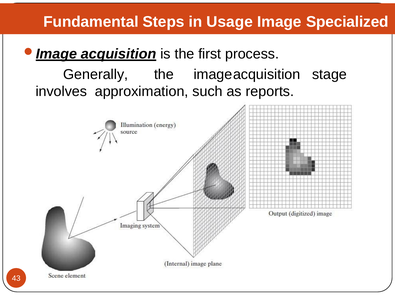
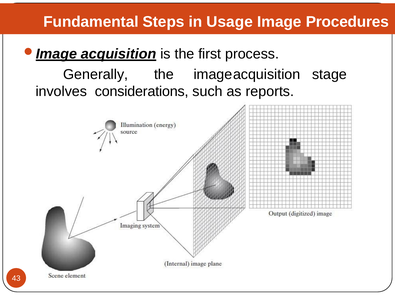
Specialized: Specialized -> Procedures (347, 22)
approximation: approximation -> considerations (142, 91)
